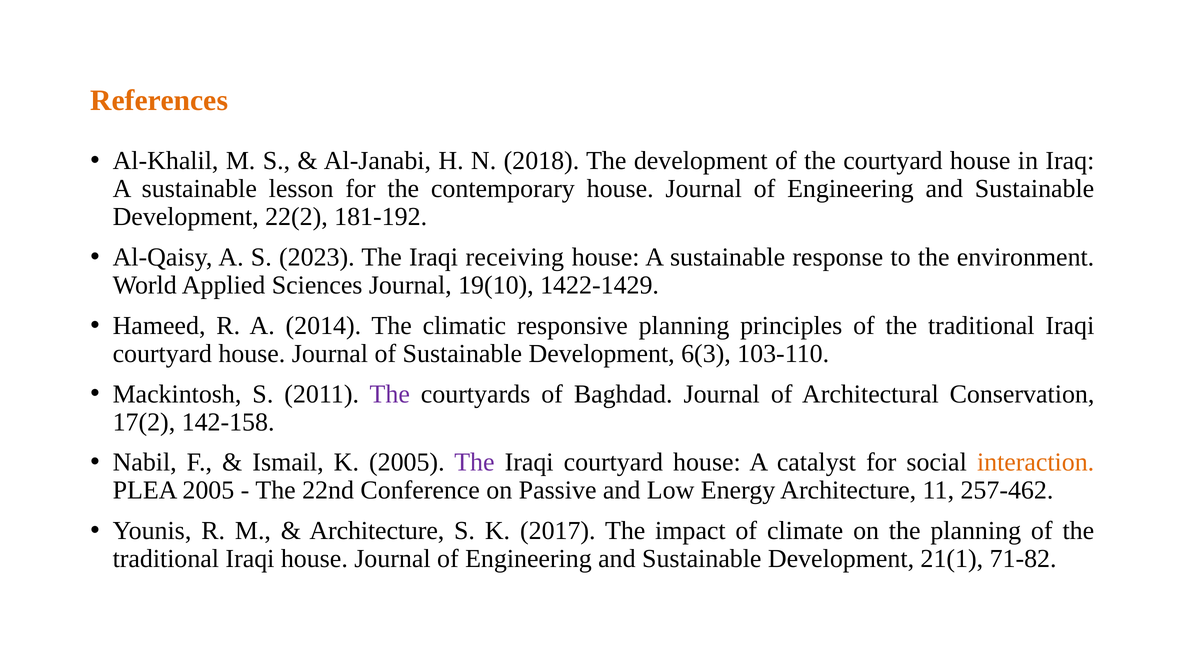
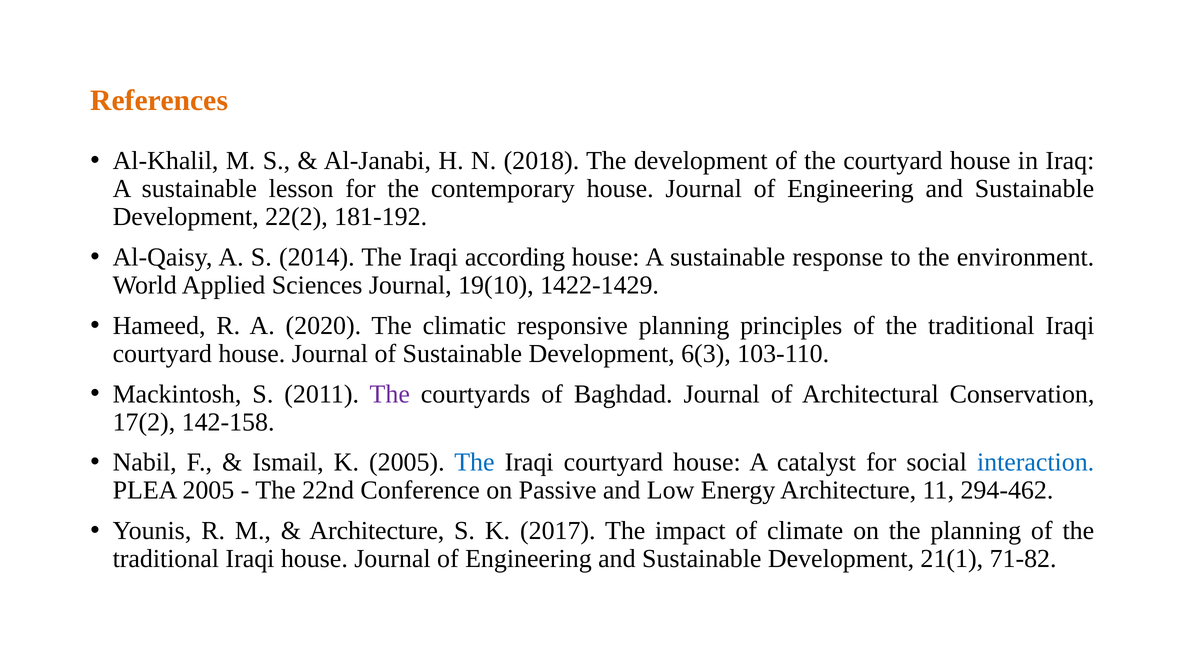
2023: 2023 -> 2014 (317, 257)
receiving: receiving -> according (515, 257)
2014: 2014 -> 2020 (323, 326)
The colour: purple -> blue (474, 462)
interaction colour: orange -> blue (1036, 462)
257-462: 257-462 -> 294-462 (1007, 490)
